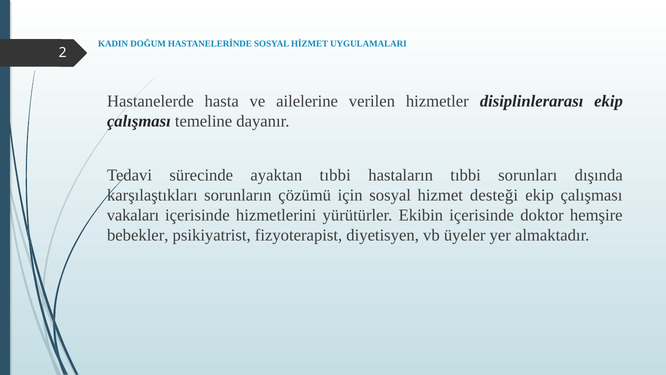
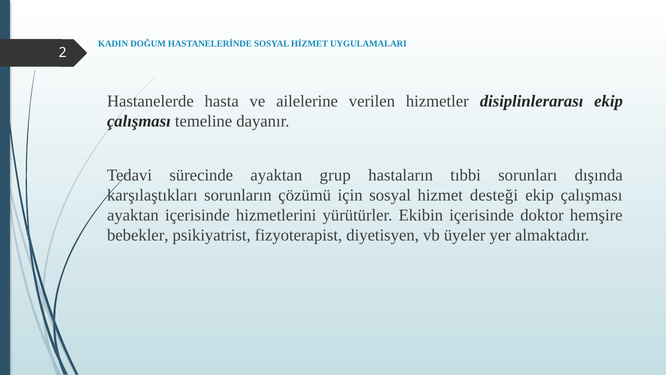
ayaktan tıbbi: tıbbi -> grup (335, 175)
vakaları: vakaları -> ayaktan (133, 215)
